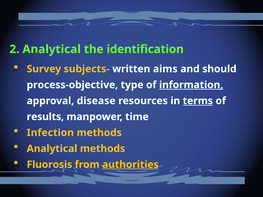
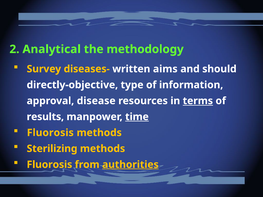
identification: identification -> methodology (145, 49)
subjects-: subjects- -> diseases- (87, 69)
process-objective: process-objective -> directly-objective (72, 85)
information underline: present -> none (191, 85)
time underline: none -> present (137, 117)
Infection: Infection -> Fluorosis (50, 133)
Analytical: Analytical -> Sterilizing (52, 149)
